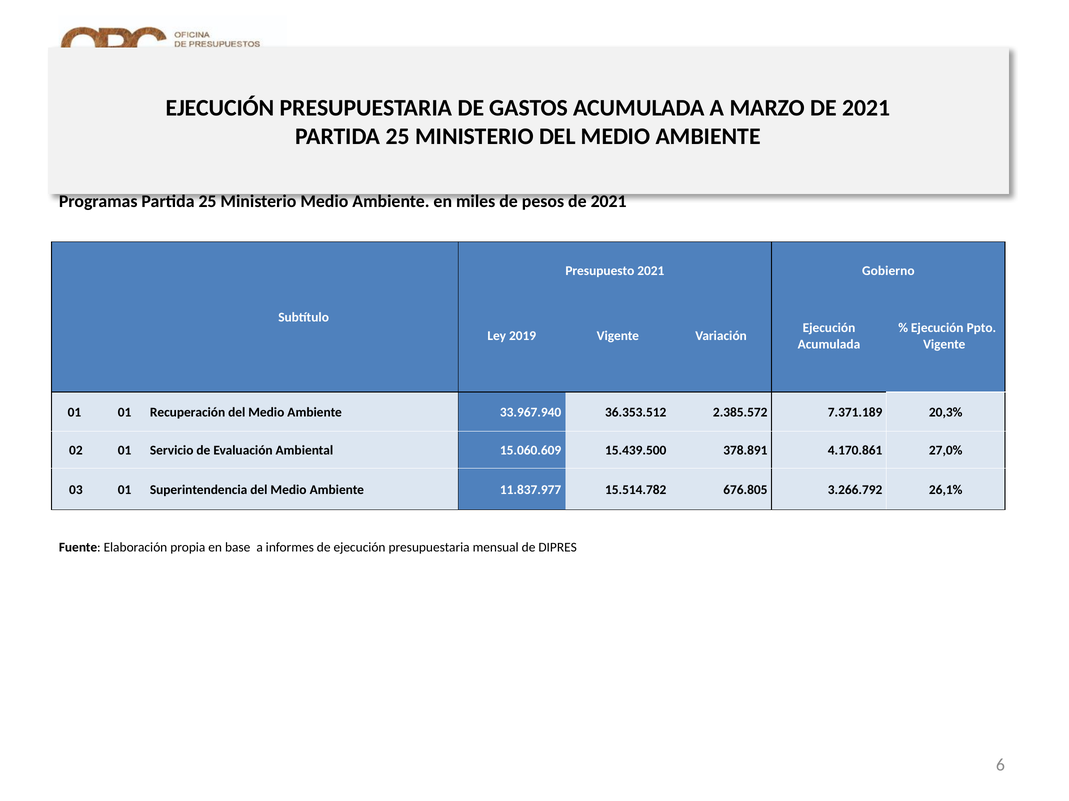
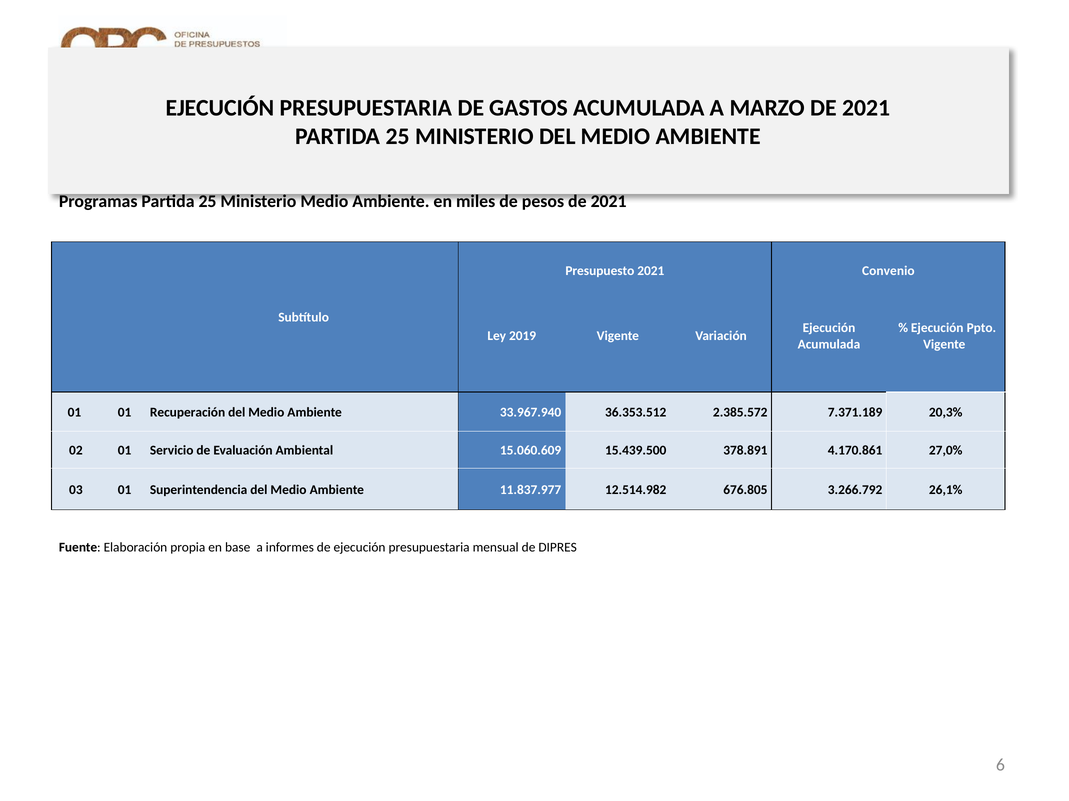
Gobierno: Gobierno -> Convenio (888, 271)
15.514.782: 15.514.782 -> 12.514.982 (636, 490)
